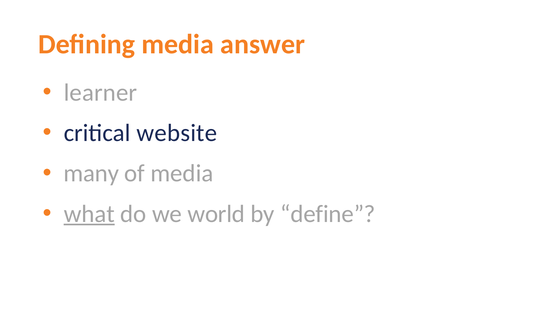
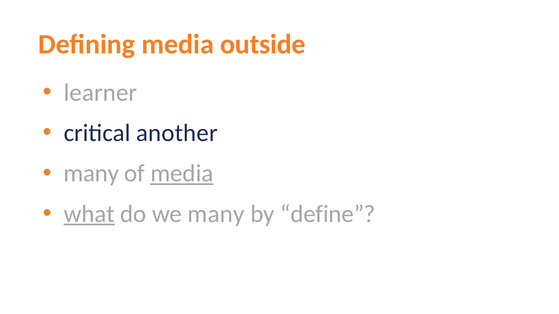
answer: answer -> outside (263, 44)
website: website -> another (177, 133)
media underline: none -> present (182, 174)
we world: world -> many (216, 214)
